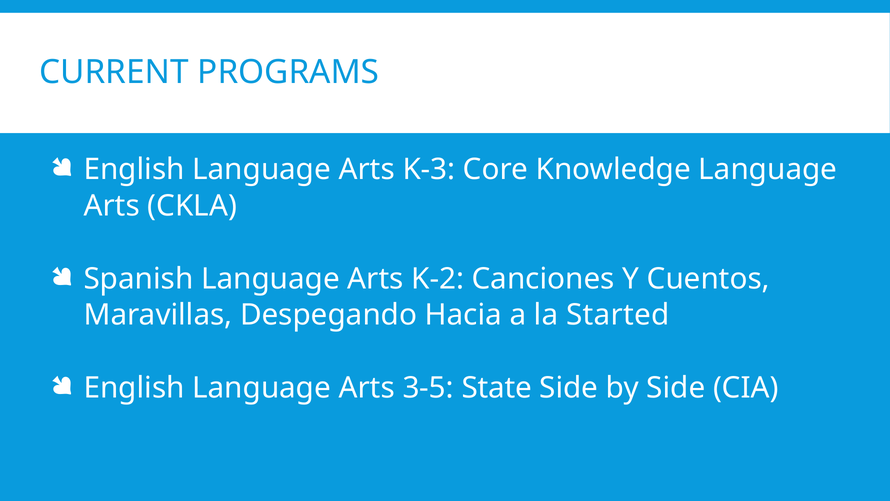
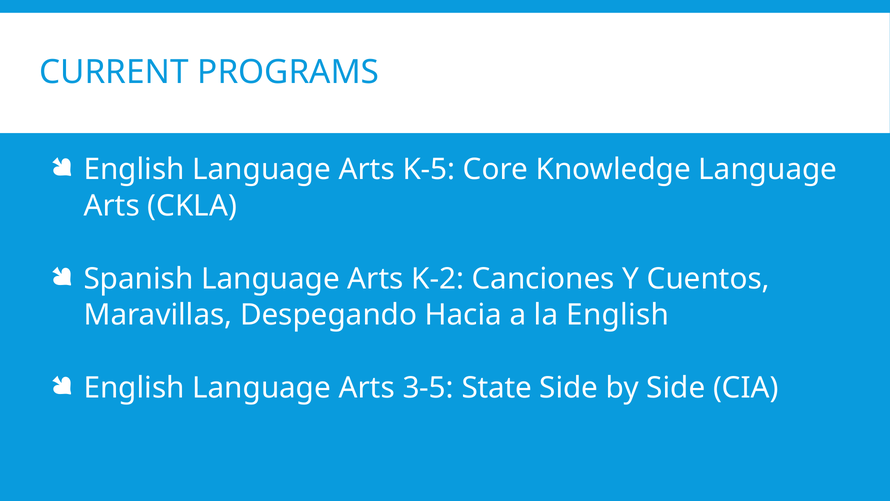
K-3: K-3 -> K-5 (429, 169)
la Started: Started -> English (618, 315)
